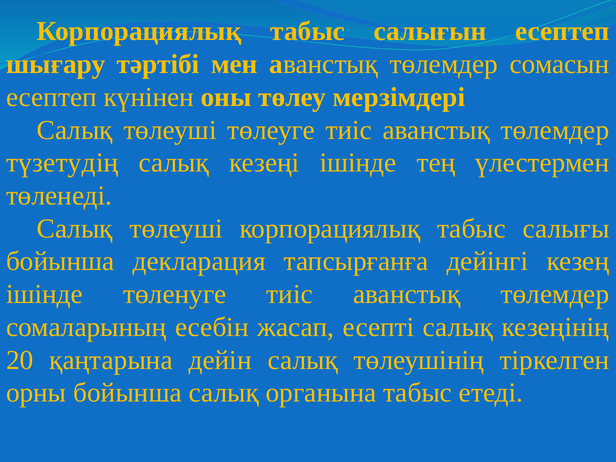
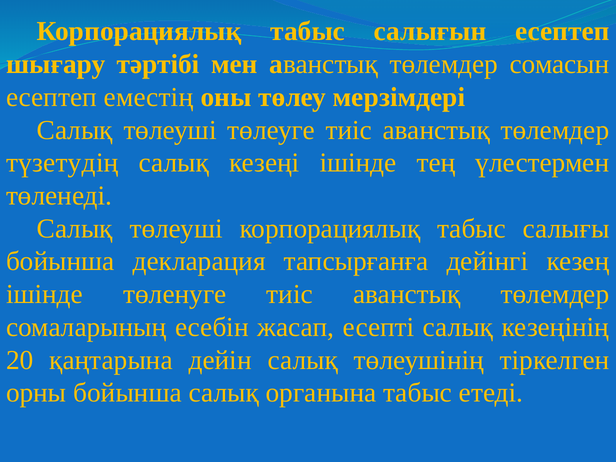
күнінен: күнінен -> еместің (149, 97)
